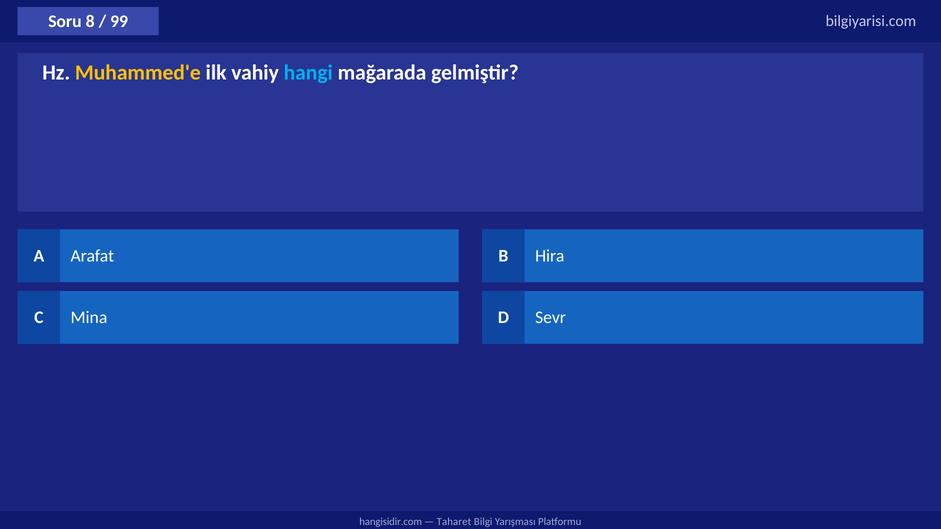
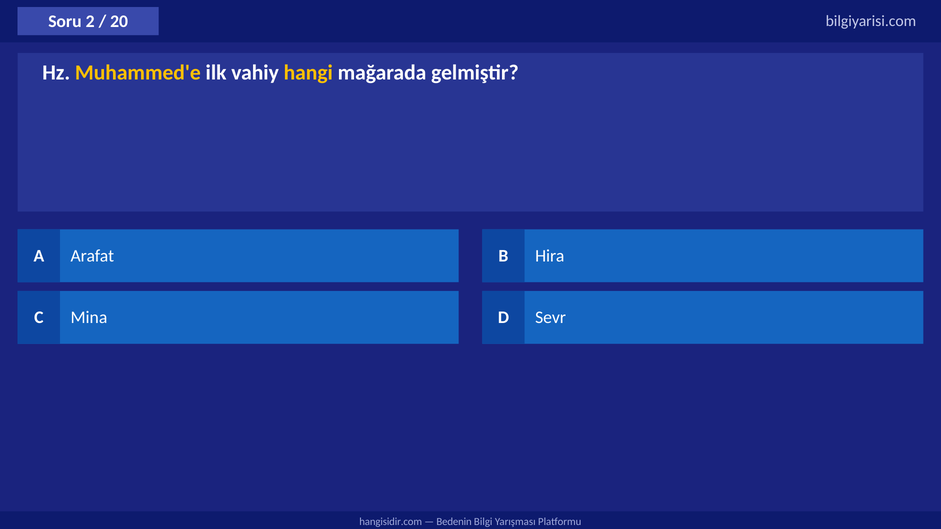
8: 8 -> 2 (90, 22)
99: 99 -> 20 (119, 22)
hangi colour: light blue -> yellow (308, 72)
Taharet: Taharet -> Bedenin (454, 522)
